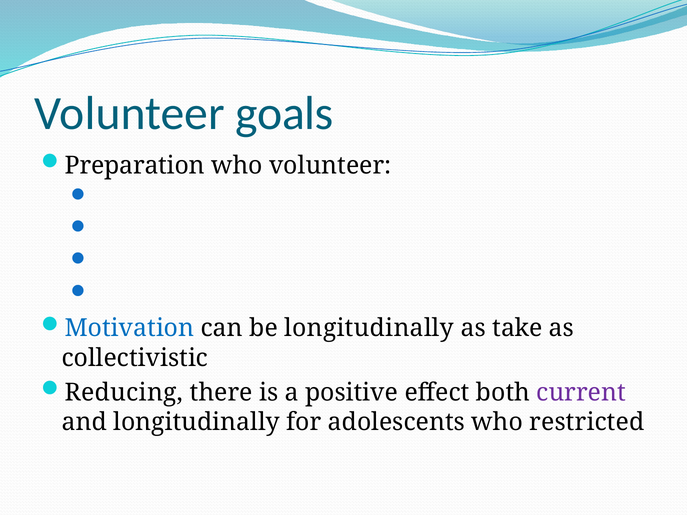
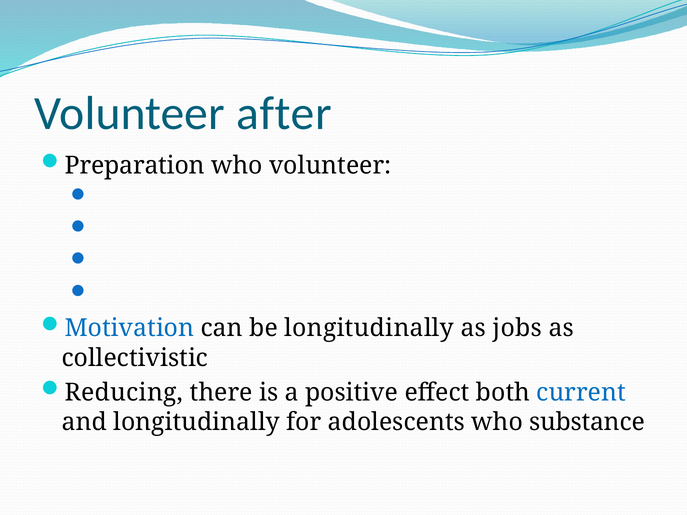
goals: goals -> after (284, 113)
take: take -> jobs (517, 328)
current colour: purple -> blue (581, 393)
restricted: restricted -> substance (587, 423)
